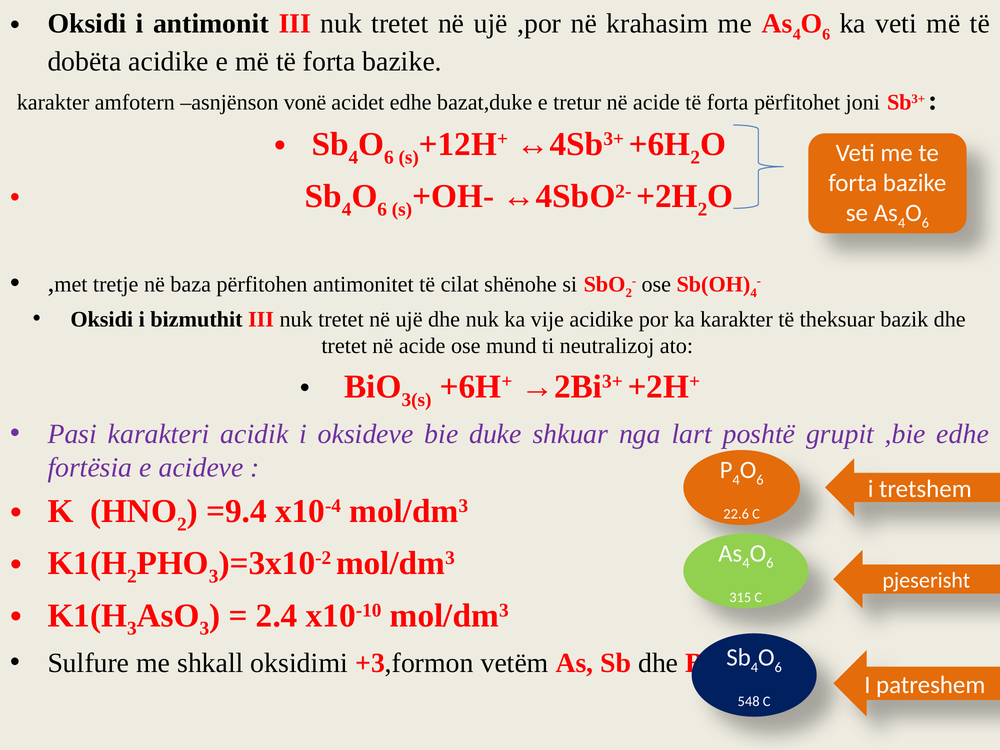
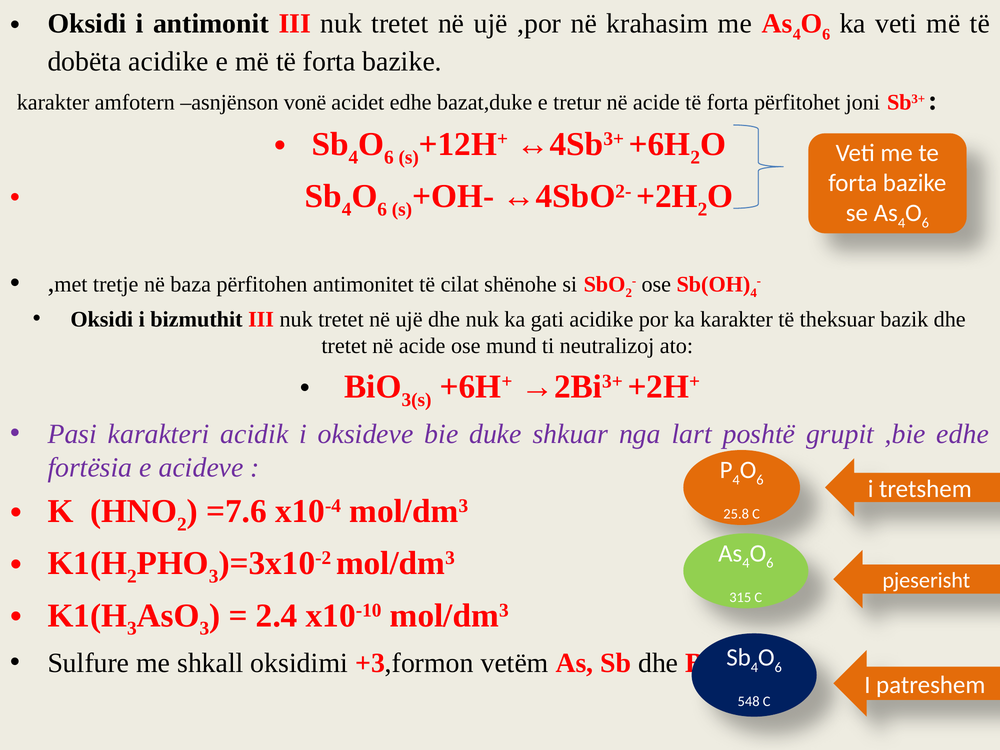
vije: vije -> gati (547, 319)
=9.4: =9.4 -> =7.6 (236, 511)
22.6: 22.6 -> 25.8 (736, 514)
